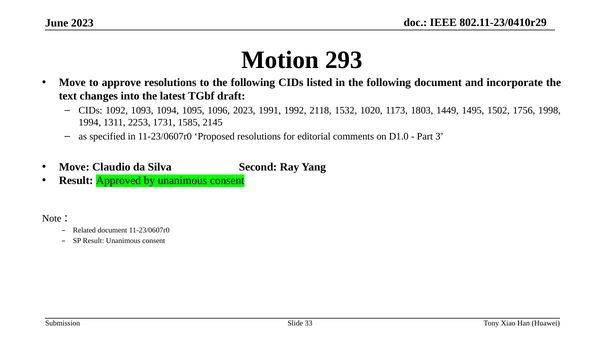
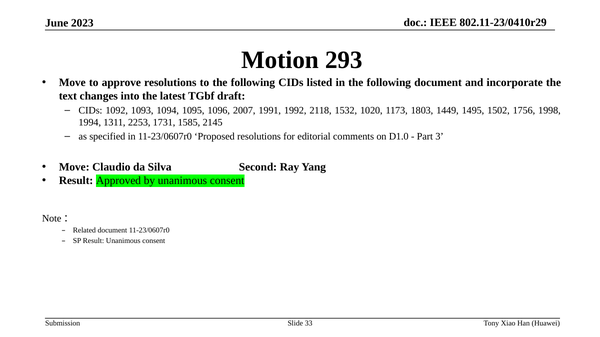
1096 2023: 2023 -> 2007 (244, 111)
